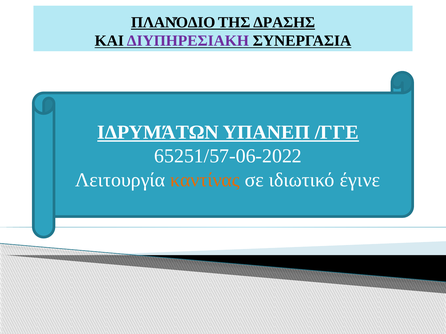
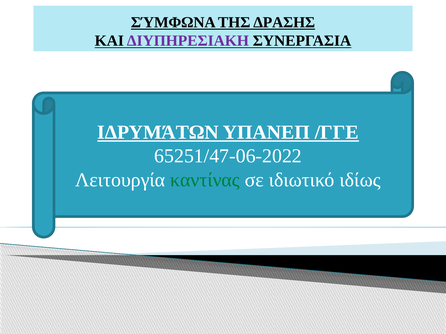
ΠΛΑΝΌΔΙΟ: ΠΛΑΝΌΔΙΟ -> ΣΎΜΦΩΝΑ (173, 22)
65251/57-06-2022: 65251/57-06-2022 -> 65251/47-06-2022 (228, 156)
καντίνας colour: orange -> green (205, 180)
έγινε: έγινε -> ιδίως (360, 180)
